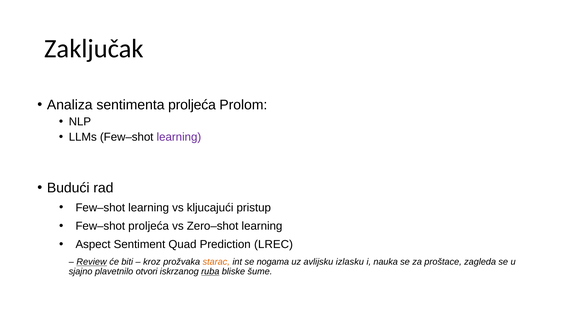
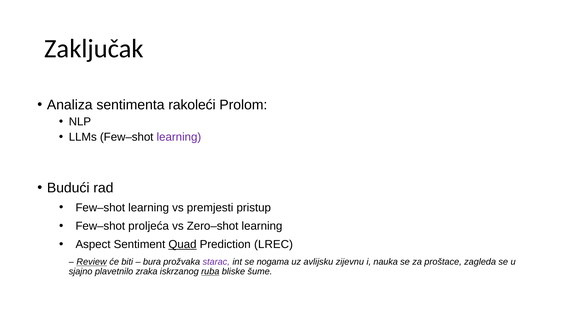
sentimenta proljeća: proljeća -> rakoleći (192, 105)
kljucajući: kljucajući -> premjesti (210, 207)
Quad underline: none -> present (183, 244)
kroz: kroz -> bura (152, 262)
starac colour: orange -> purple (216, 262)
izlasku: izlasku -> zijevnu (350, 262)
otvori: otvori -> zraka (147, 271)
